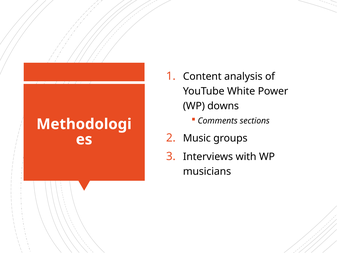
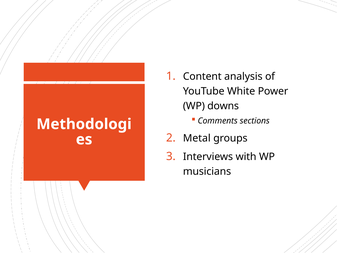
Music: Music -> Metal (197, 138)
